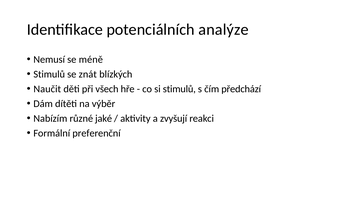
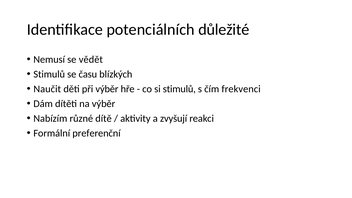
analýze: analýze -> důležité (224, 30)
méně: méně -> vědět (91, 59)
znát: znát -> času (88, 74)
při všech: všech -> výběr (107, 89)
předchází: předchází -> frekvenci (241, 89)
jaké: jaké -> dítě (104, 118)
